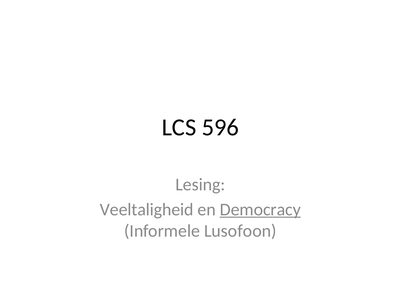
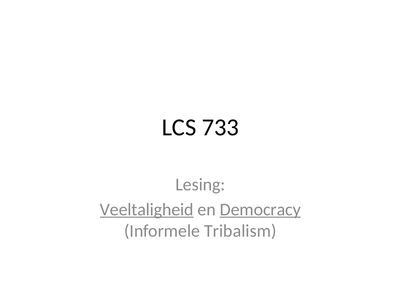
596: 596 -> 733 (220, 127)
Veeltaligheid underline: none -> present (147, 209)
Lusofoon: Lusofoon -> Tribalism (240, 231)
